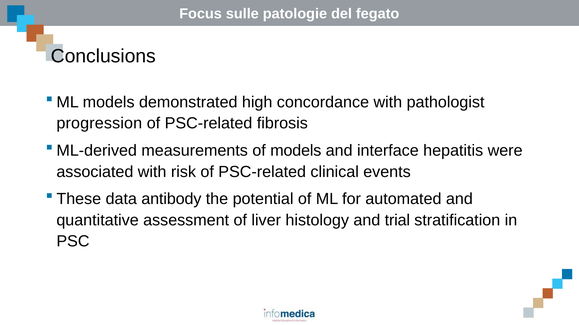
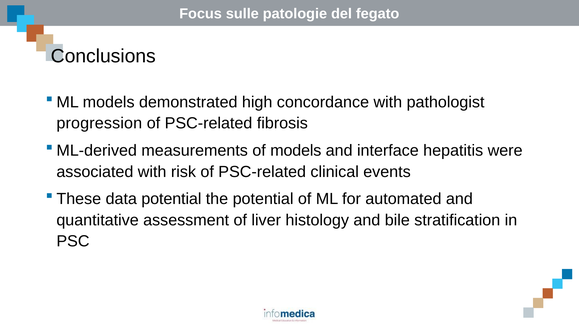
data antibody: antibody -> potential (171, 199)
trial: trial -> bile (397, 221)
